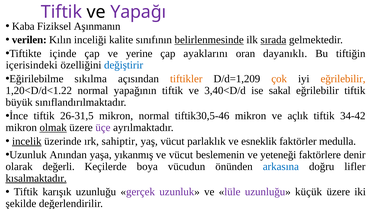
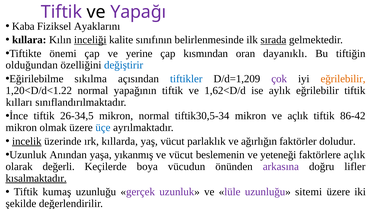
Aşınmanın: Aşınmanın -> Ayaklarını (97, 26)
verilen: verilen -> kıllara (29, 40)
inceliği underline: none -> present (90, 40)
belirlenmesinde underline: present -> none (209, 40)
içinde: içinde -> önemi (63, 54)
ayaklarını: ayaklarını -> kısmından (206, 54)
içerisindeki: içerisindeki -> olduğundan (32, 65)
tiftikler colour: orange -> blue (186, 79)
çok colour: orange -> purple (279, 79)
3,40<D/d: 3,40<D/d -> 1,62<D/d (225, 91)
sakal: sakal -> aylık (280, 91)
büyük: büyük -> kılları (19, 102)
26-31,5: 26-31,5 -> 26-34,5 (77, 116)
tiftik30,5-46: tiftik30,5-46 -> tiftik30,5-34 (202, 116)
34-42: 34-42 -> 86-42 (353, 116)
olmak underline: present -> none (53, 128)
üçe colour: purple -> blue (103, 128)
sahiptir: sahiptir -> kıllarda (120, 141)
esneklik: esneklik -> ağırlığın (259, 141)
medulla: medulla -> doludur (337, 141)
faktörlere denir: denir -> açlık (354, 155)
arkasına colour: blue -> purple (281, 167)
karışık: karışık -> kumaş (57, 192)
küçük: küçük -> sitemi (309, 192)
